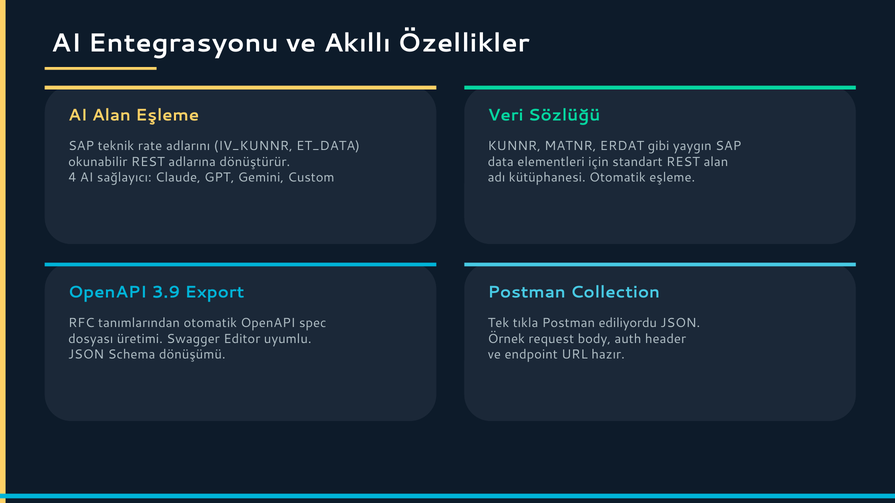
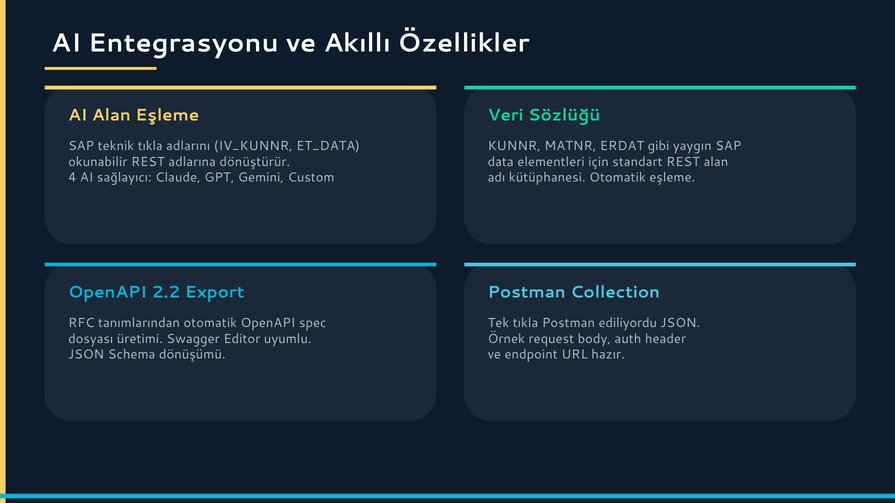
teknik rate: rate -> tıkla (150, 146)
3.9: 3.9 -> 2.2 (166, 292)
